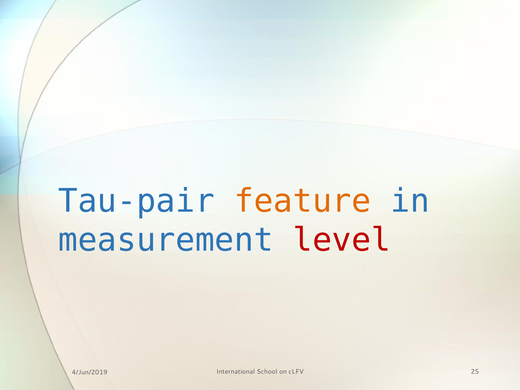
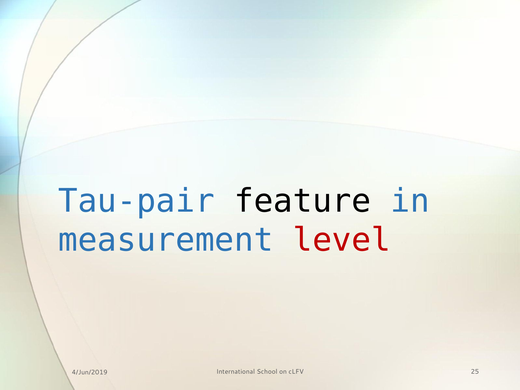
feature colour: orange -> black (303, 201)
